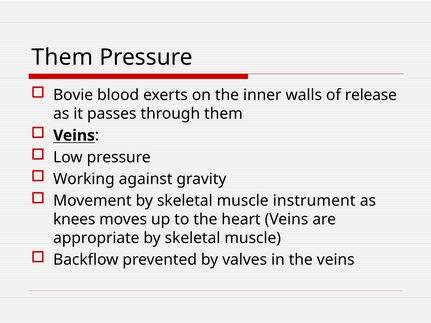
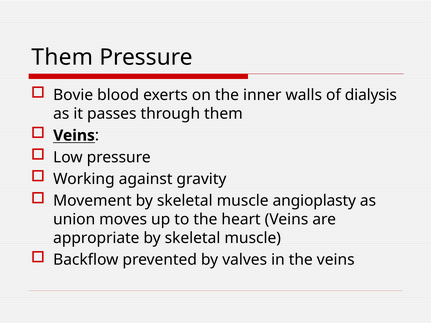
release: release -> dialysis (371, 95)
instrument: instrument -> angioplasty (314, 201)
knees: knees -> union (74, 220)
